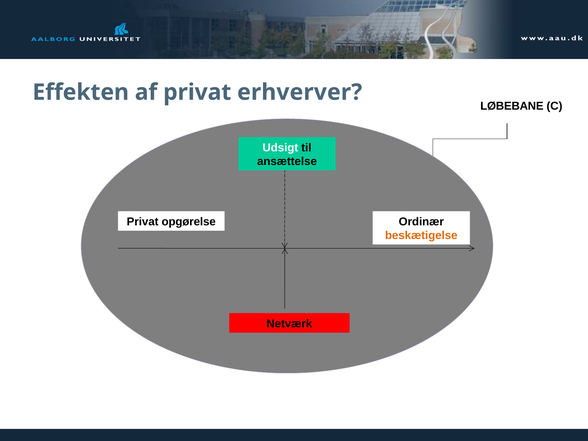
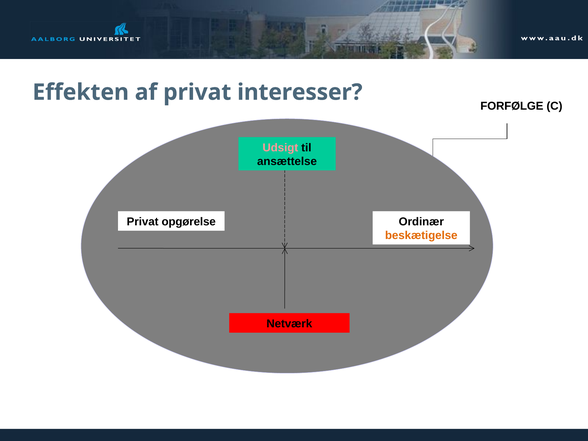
erhverver: erhverver -> interesser (300, 92)
LØBEBANE: LØBEBANE -> FORFØLGE (512, 106)
Udsigt colour: white -> pink (280, 148)
